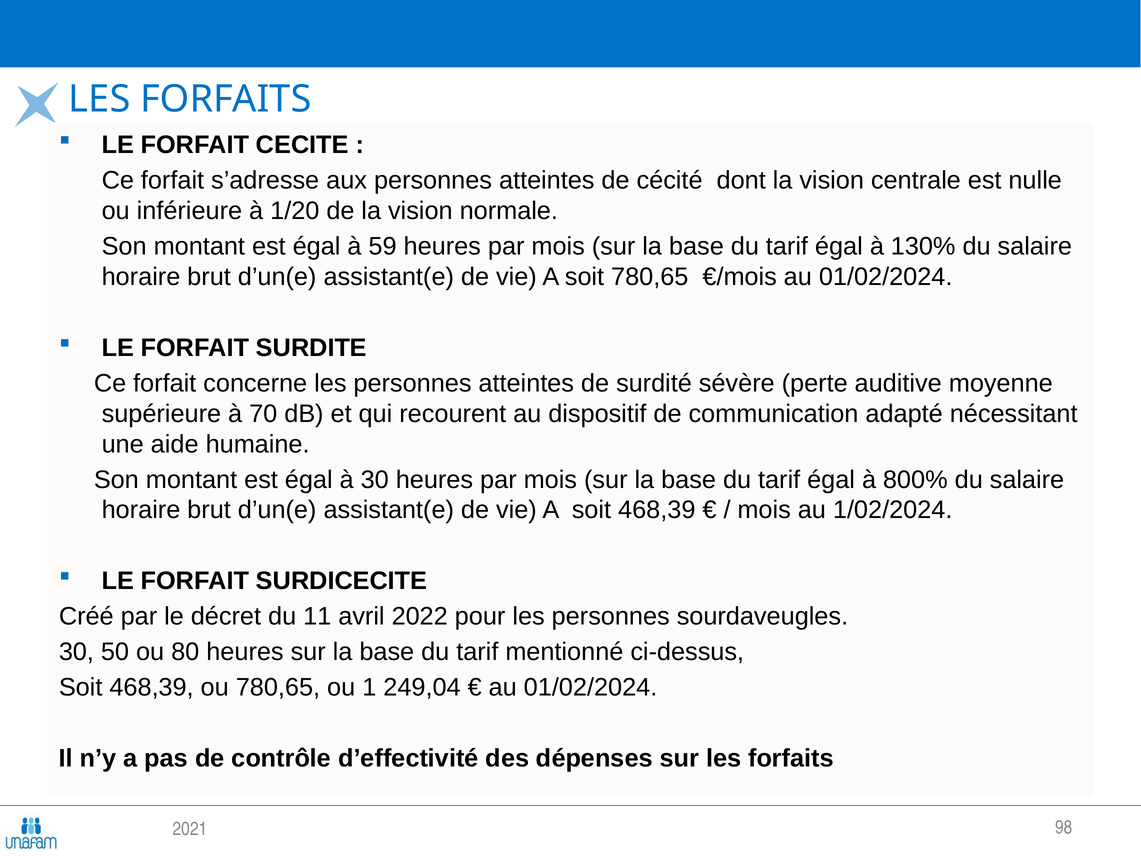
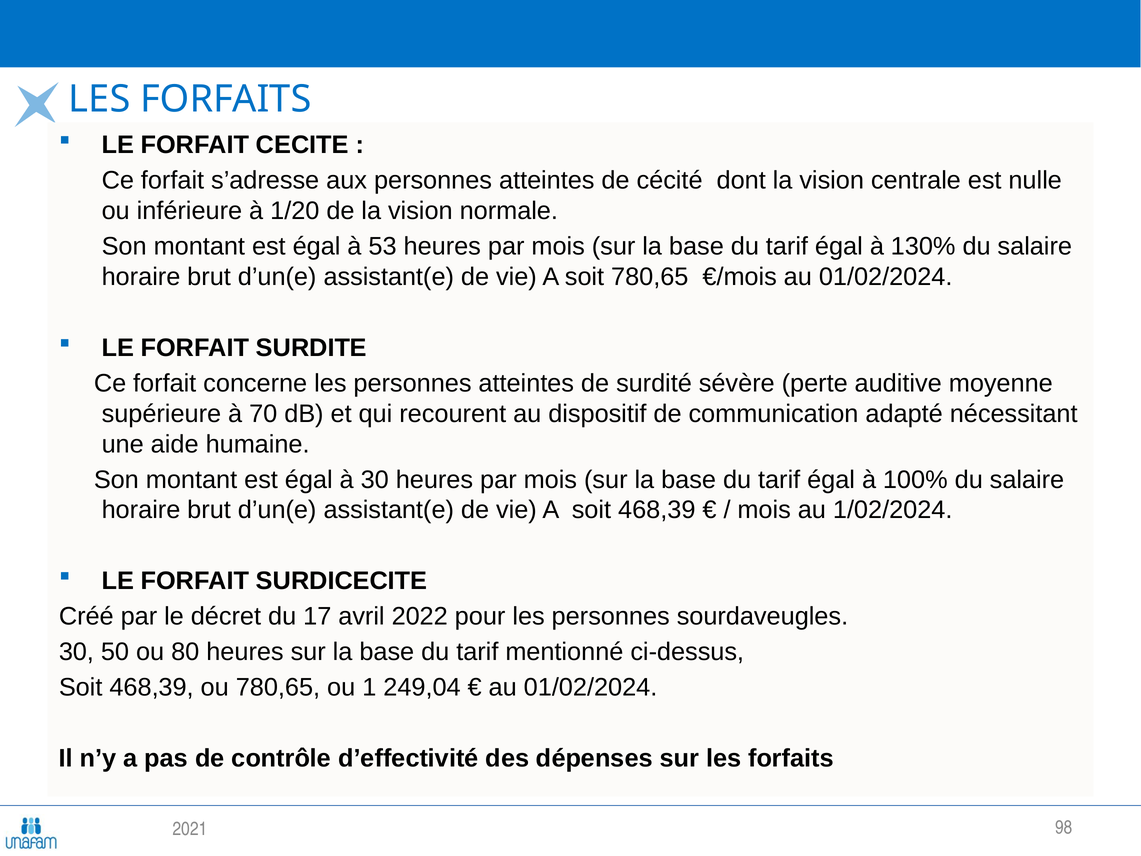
59: 59 -> 53 (383, 246)
800%: 800% -> 100% (915, 480)
11: 11 -> 17 (317, 616)
